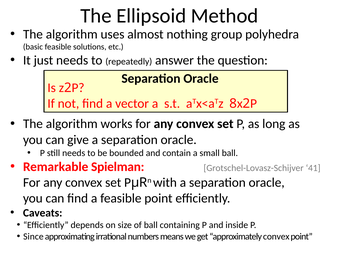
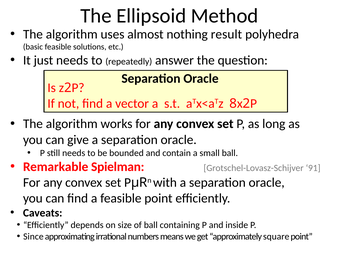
group: group -> result (226, 34)
41: 41 -> 91 (313, 168)
approximately convex: convex -> square (276, 237)
